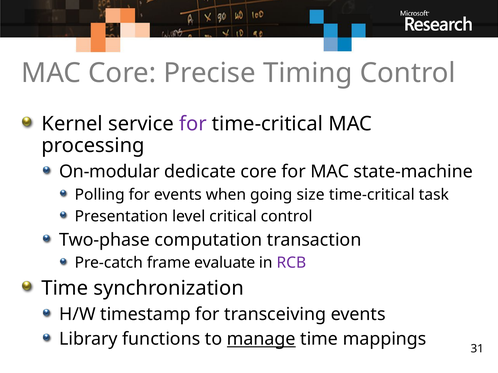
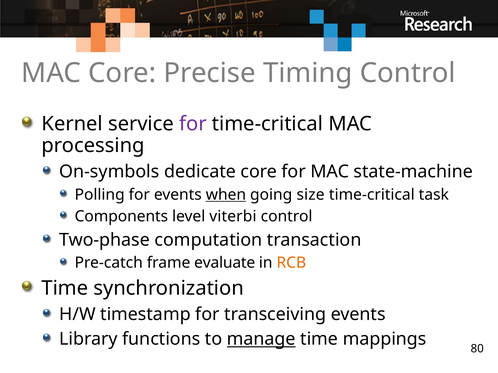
On-modular: On-modular -> On-symbols (109, 172)
when underline: none -> present (226, 195)
Presentation: Presentation -> Components (121, 217)
critical: critical -> viterbi (233, 217)
RCB colour: purple -> orange (291, 263)
31: 31 -> 80 (477, 349)
